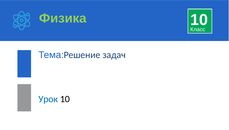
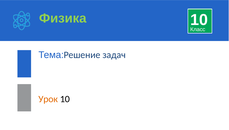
Урок colour: blue -> orange (48, 99)
